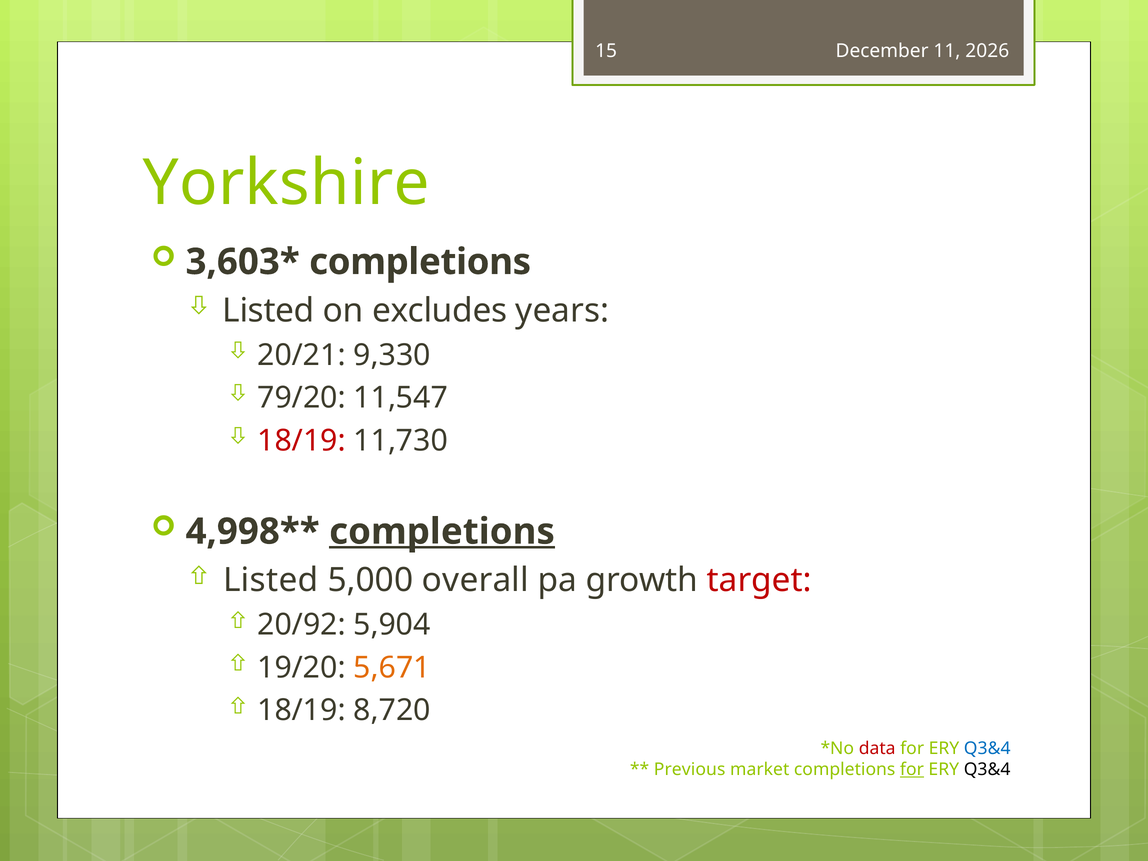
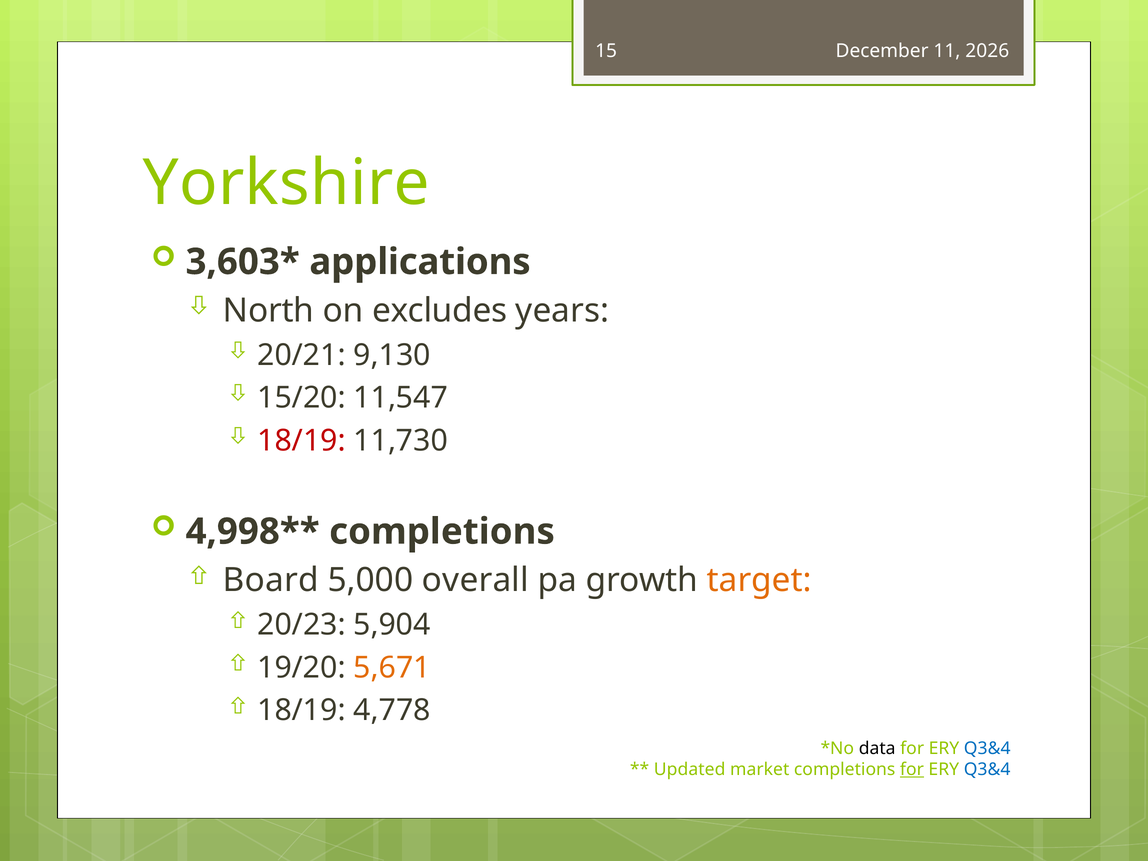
completions: completions -> applications (420, 262)
Listed: Listed -> North (268, 311)
9,330: 9,330 -> 9,130 (392, 355)
79/20: 79/20 -> 15/20 (301, 398)
completions underline: present -> none (442, 532)
Listed: Listed -> Board (271, 580)
target colour: red -> orange (759, 580)
20/92: 20/92 -> 20/23 (301, 625)
8,720: 8,720 -> 4,778 (392, 710)
data colour: red -> black (877, 748)
Previous: Previous -> Updated (690, 769)
Q3&4 colour: black -> blue (987, 769)
